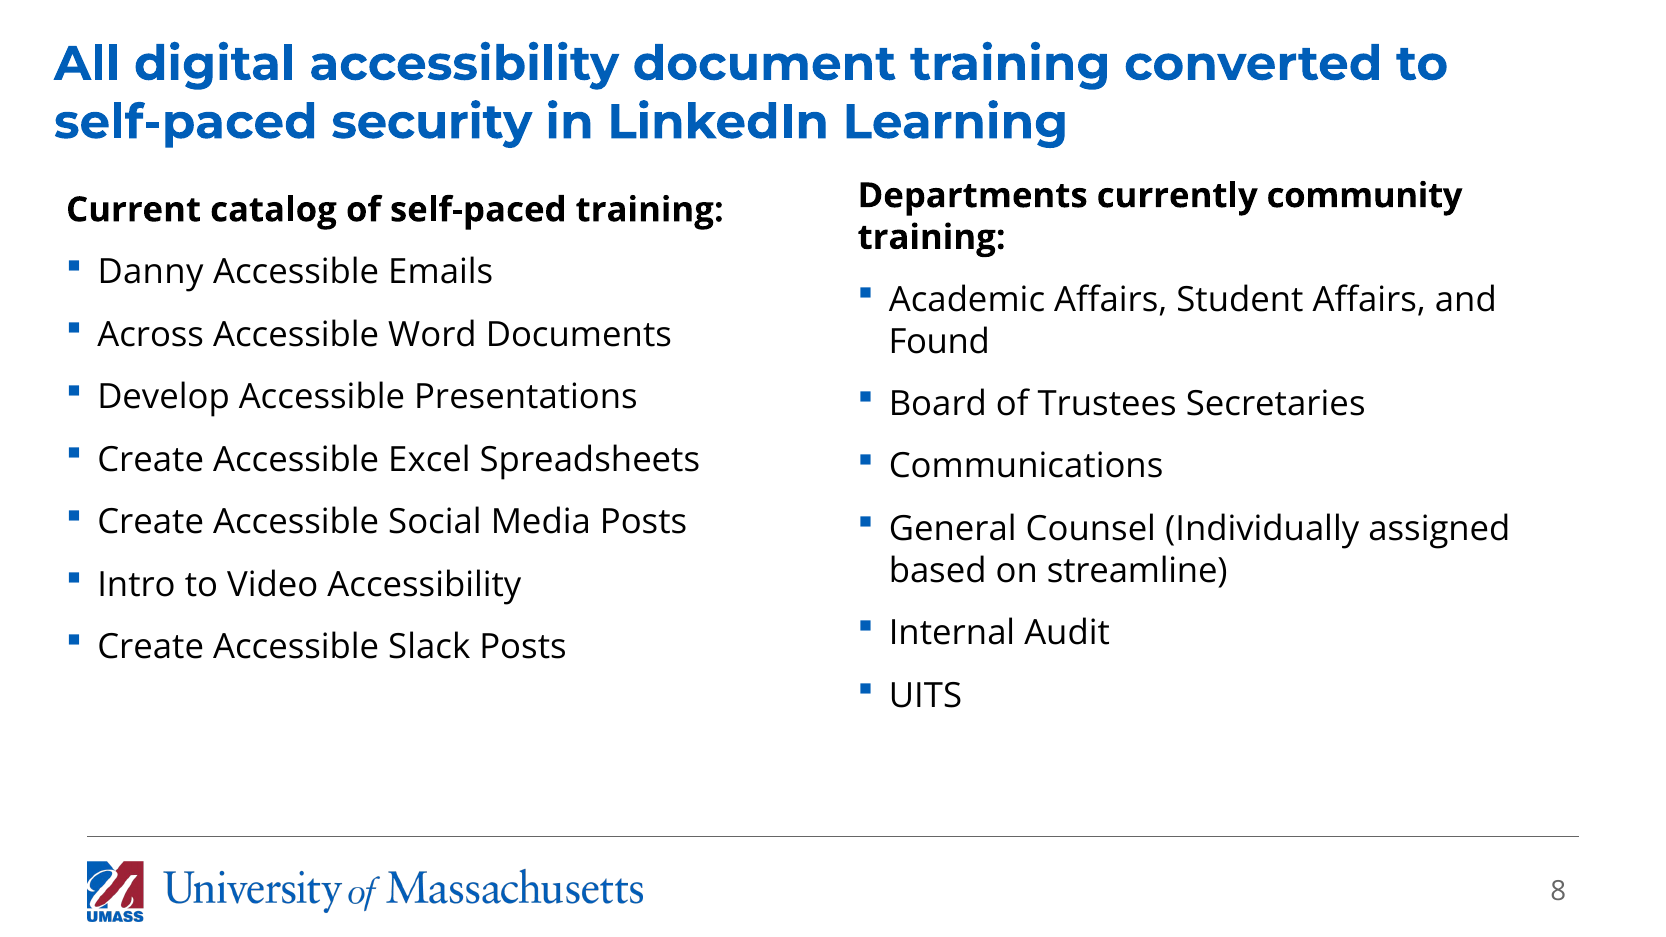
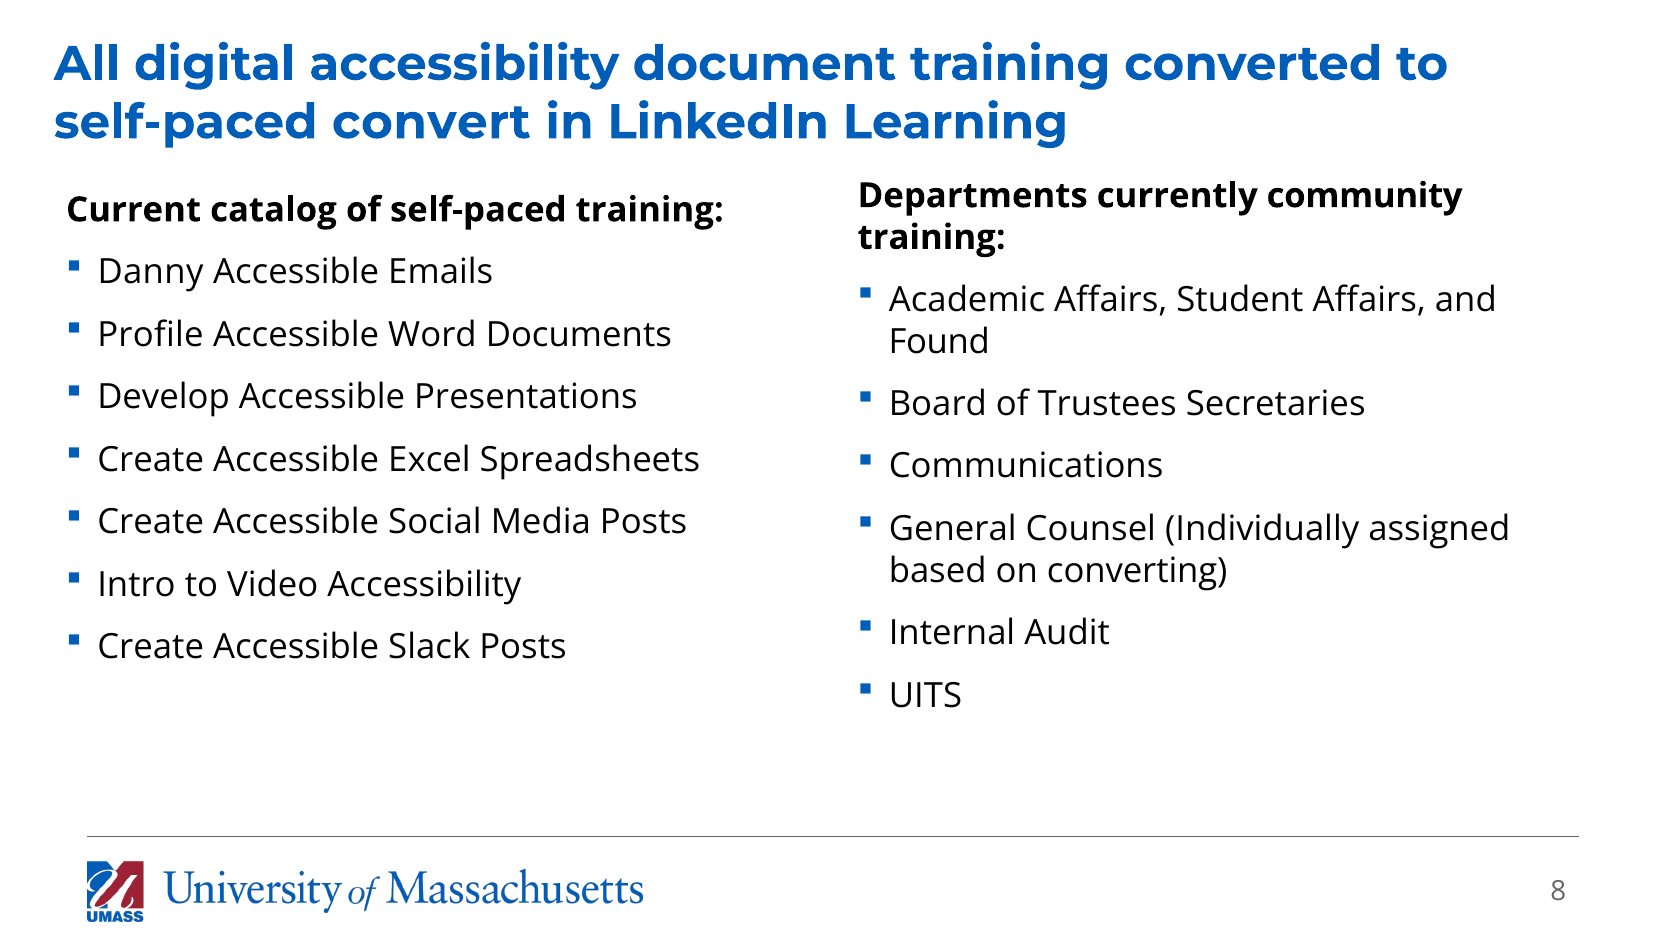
security: security -> convert (431, 122)
Across: Across -> Profile (150, 335)
streamline: streamline -> converting (1137, 571)
